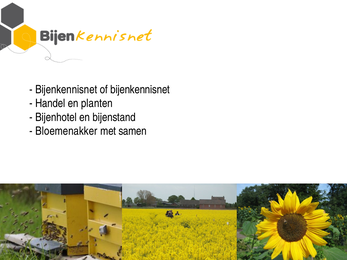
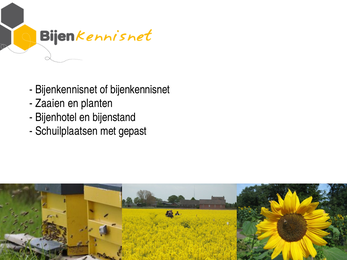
Handel: Handel -> Zaaien (50, 103)
Bloemenakker: Bloemenakker -> Schuilplaatsen (66, 131)
samen: samen -> gepast (133, 131)
